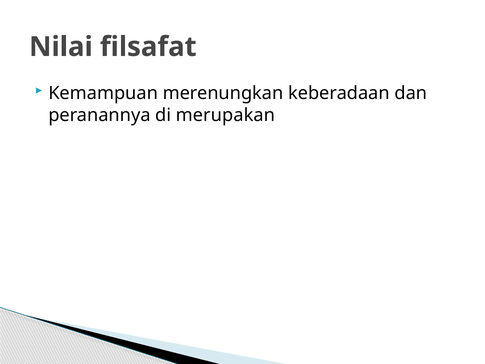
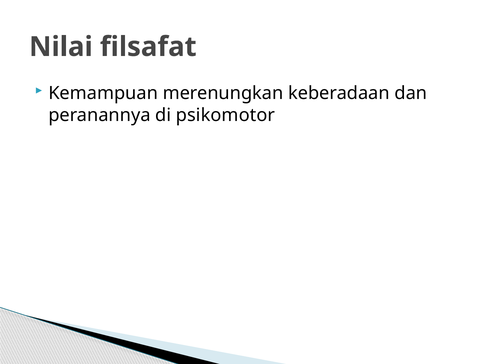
merupakan: merupakan -> psikomotor (225, 115)
